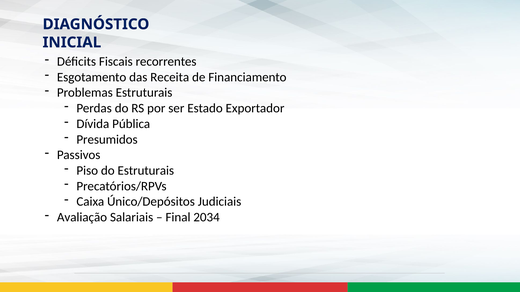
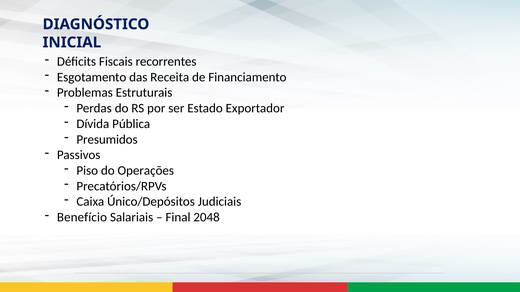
do Estruturais: Estruturais -> Operações (146, 171)
Avaliação: Avaliação -> Benefício (82, 218)
2034: 2034 -> 2048 (207, 218)
